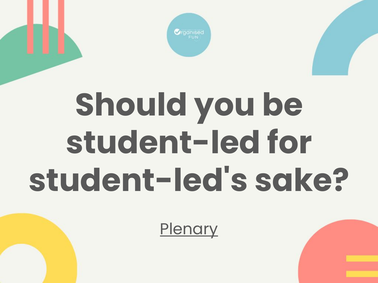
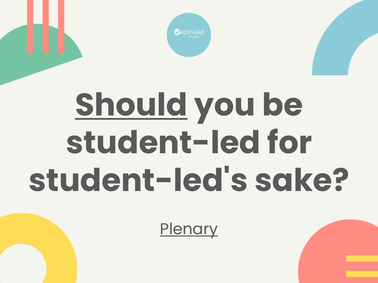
Should underline: none -> present (131, 106)
